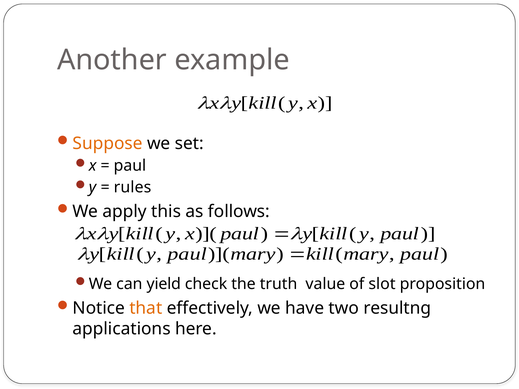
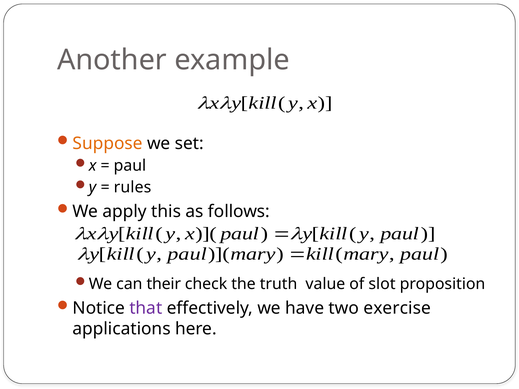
yield: yield -> their (164, 284)
that colour: orange -> purple (146, 308)
resultng: resultng -> exercise (397, 308)
